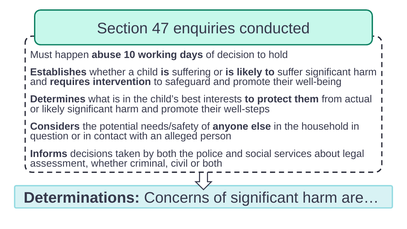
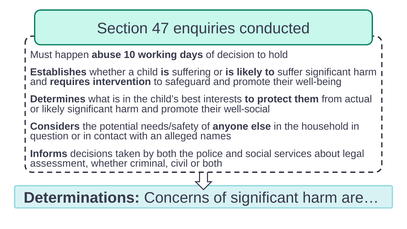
well-steps: well-steps -> well-social (247, 109)
person: person -> names (216, 136)
